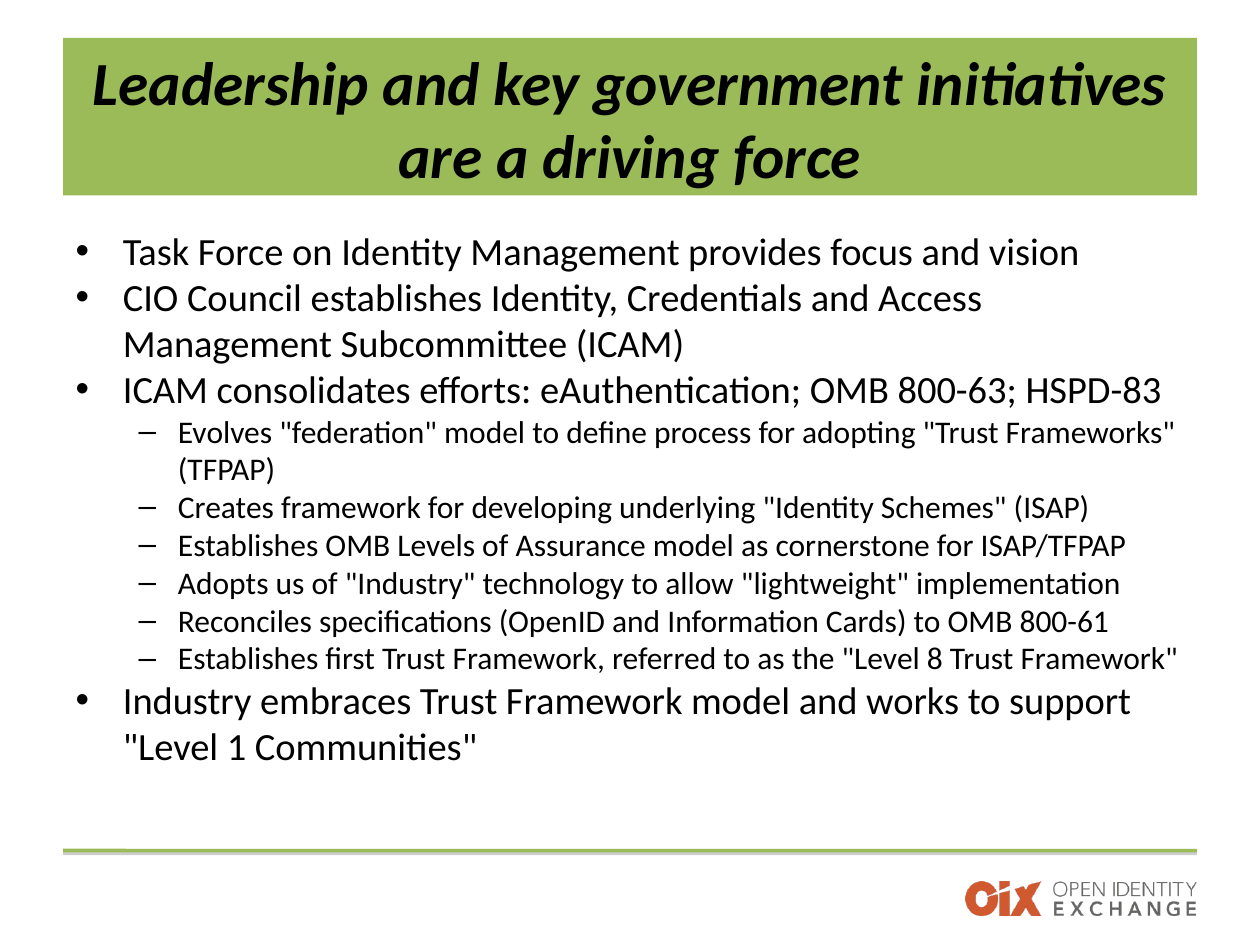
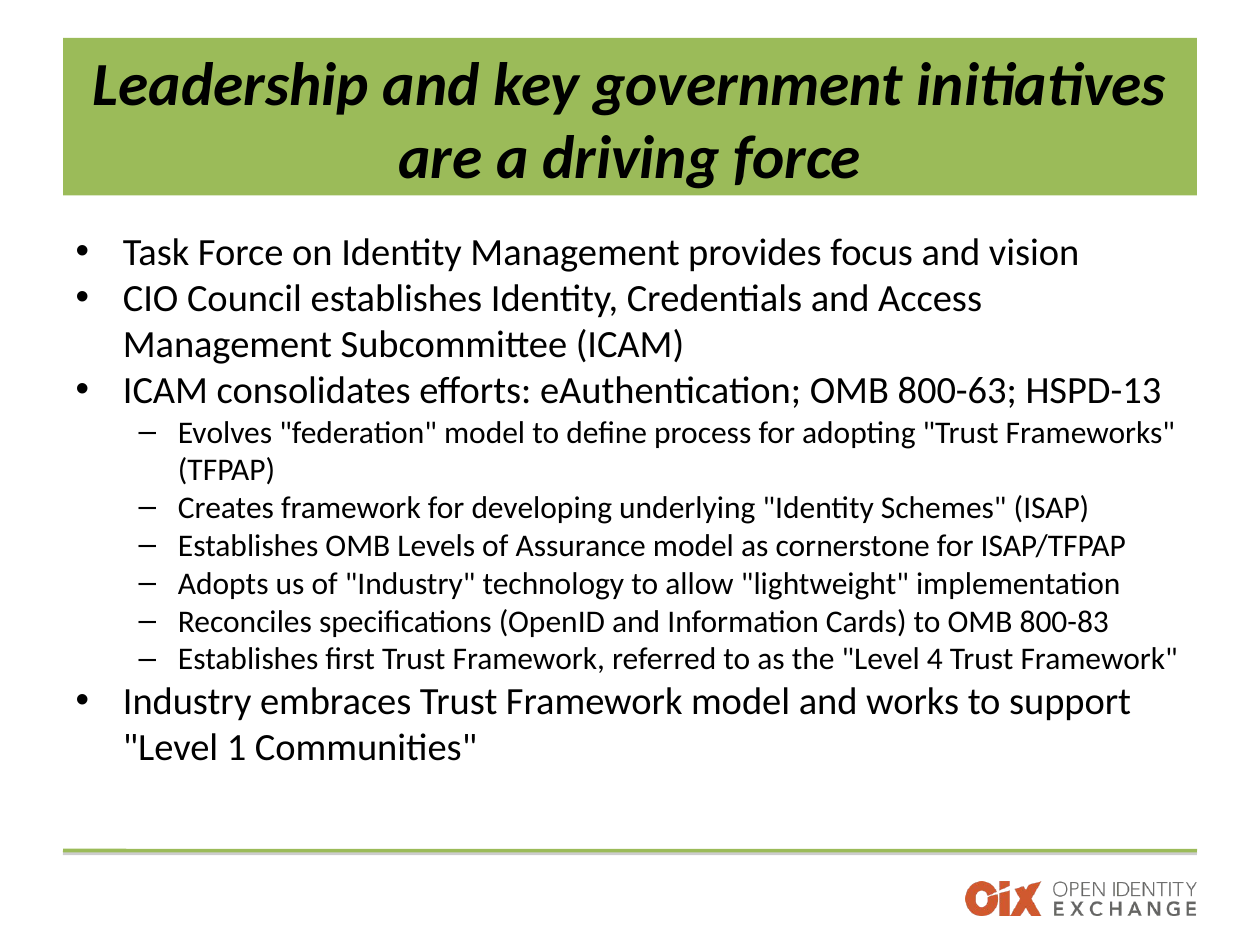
HSPD-83: HSPD-83 -> HSPD-13 (1093, 391)
800-61: 800-61 -> 800-83 (1064, 622)
8: 8 -> 4 (935, 659)
